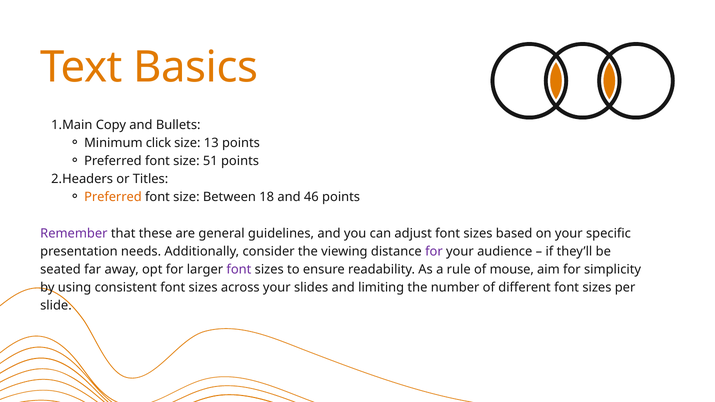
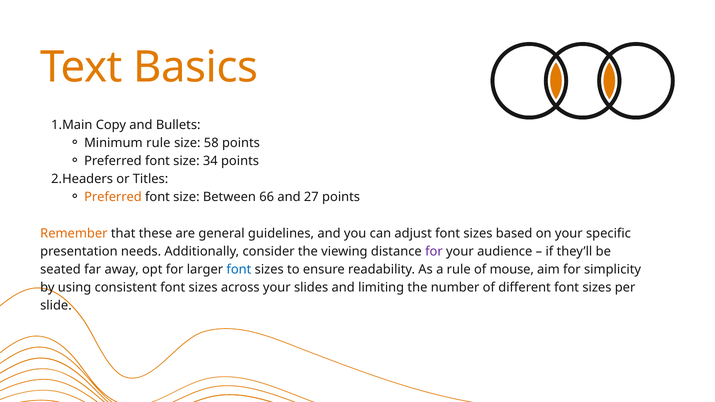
Minimum click: click -> rule (158, 143)
13: 13 -> 58 (211, 143)
51: 51 -> 34 (210, 161)
18: 18 -> 66 (267, 197)
46: 46 -> 27 (311, 197)
Remember colour: purple -> orange (74, 233)
font colour: purple -> blue (239, 270)
